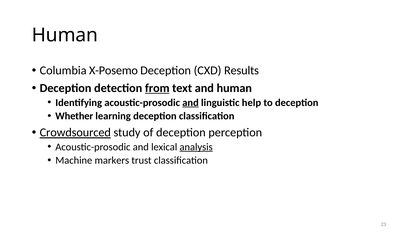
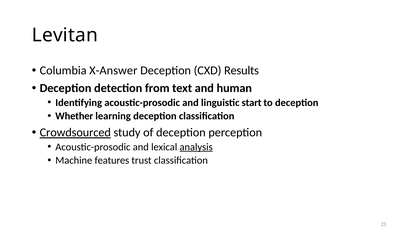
Human: Human -> Levitan (65, 35)
X-Posemo: X-Posemo -> X-Answer (113, 71)
from underline: present -> none (157, 88)
and underline: present -> none (191, 103)
help: help -> start (252, 103)
markers: markers -> features (112, 160)
